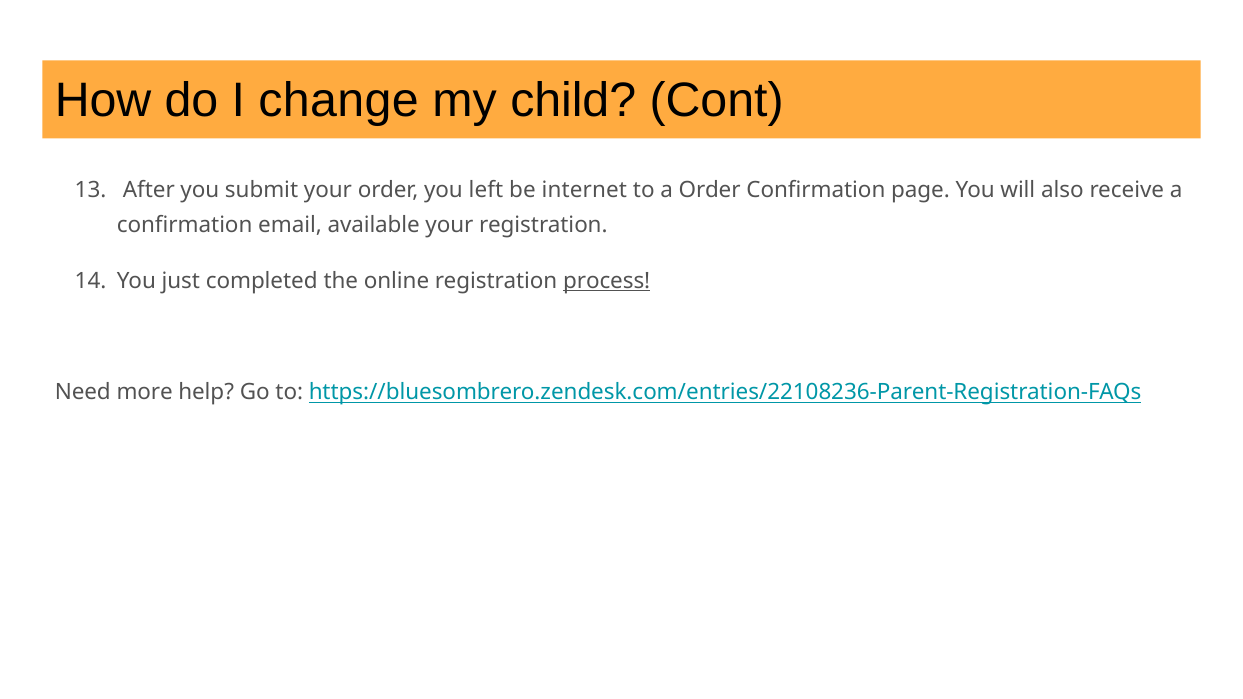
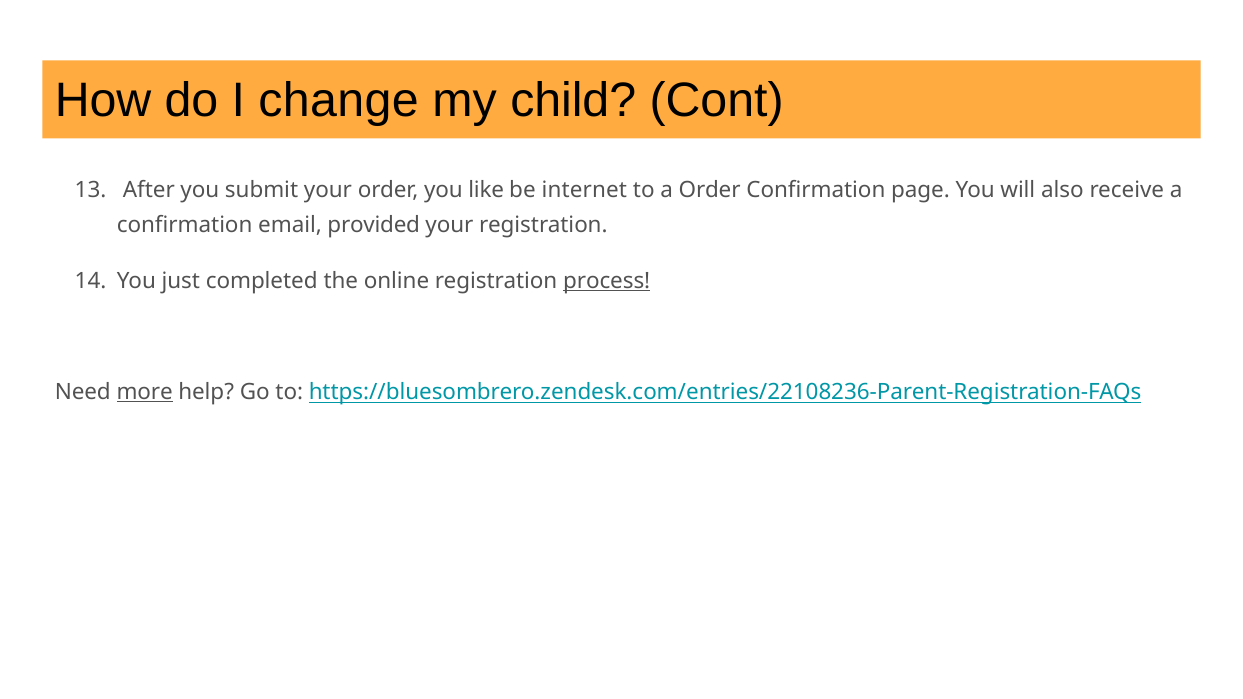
left: left -> like (486, 190)
available: available -> provided (374, 225)
more underline: none -> present (145, 392)
